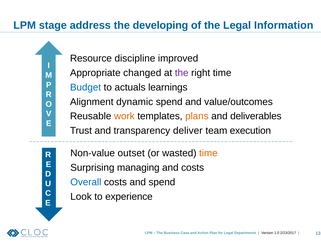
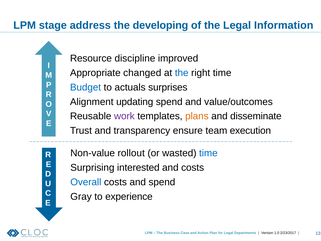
the colour: purple -> blue (182, 73)
learnings: learnings -> surprises (168, 87)
dynamic: dynamic -> updating (135, 102)
work colour: orange -> purple (124, 116)
deliverables: deliverables -> disseminate (256, 116)
deliver: deliver -> ensure (188, 131)
outset: outset -> rollout (131, 153)
time colour: orange -> blue (208, 153)
managing: managing -> interested (138, 168)
Look: Look -> Gray (81, 196)
